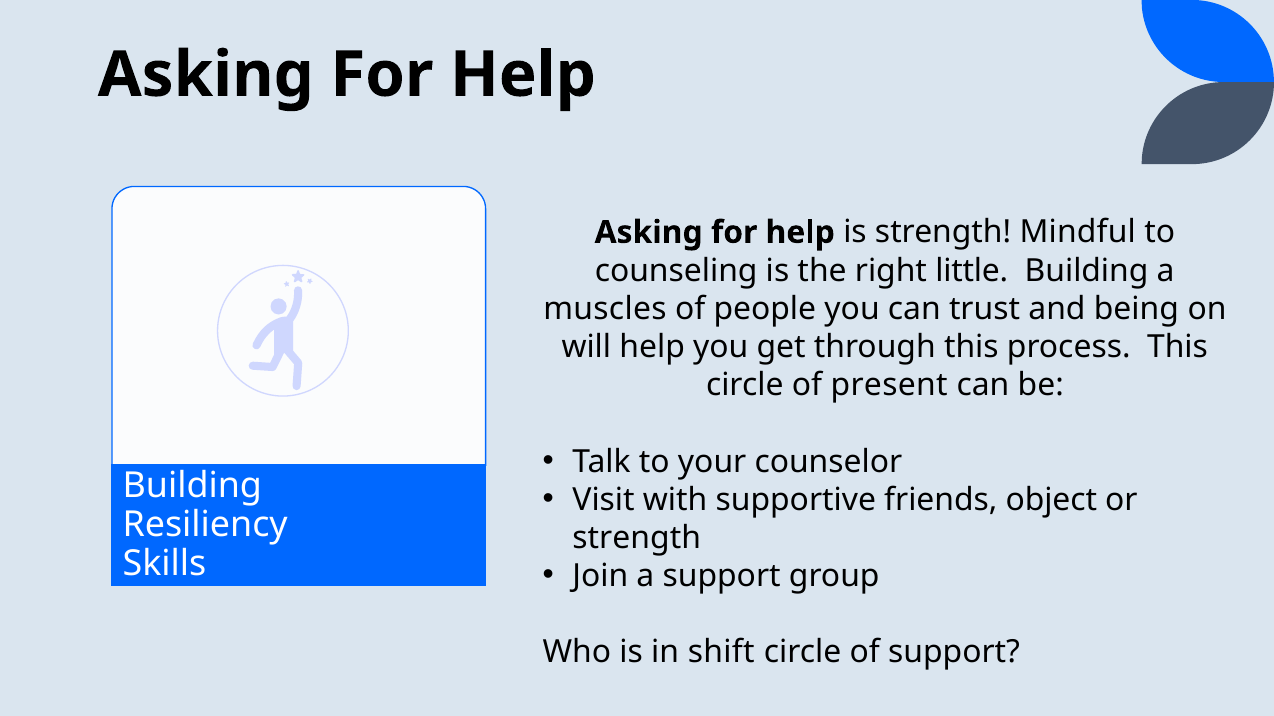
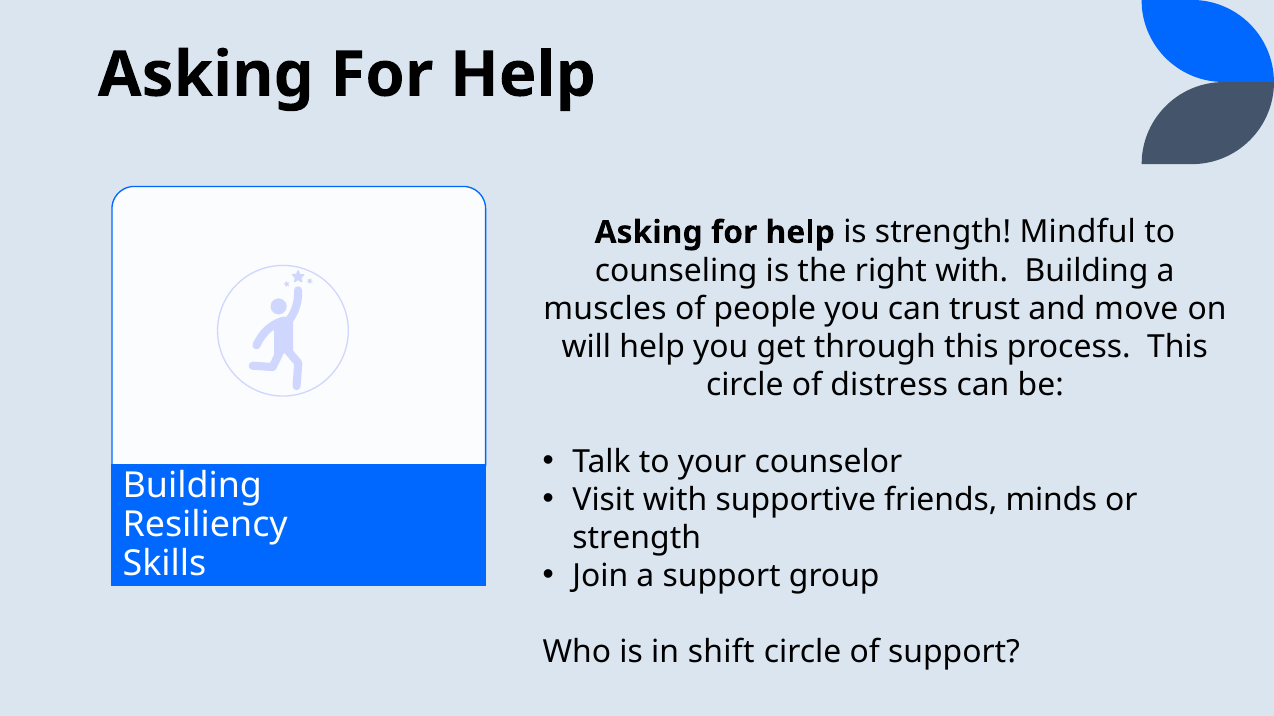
right little: little -> with (972, 271)
being: being -> move (1136, 309)
present: present -> distress (889, 385)
object: object -> minds (1051, 500)
